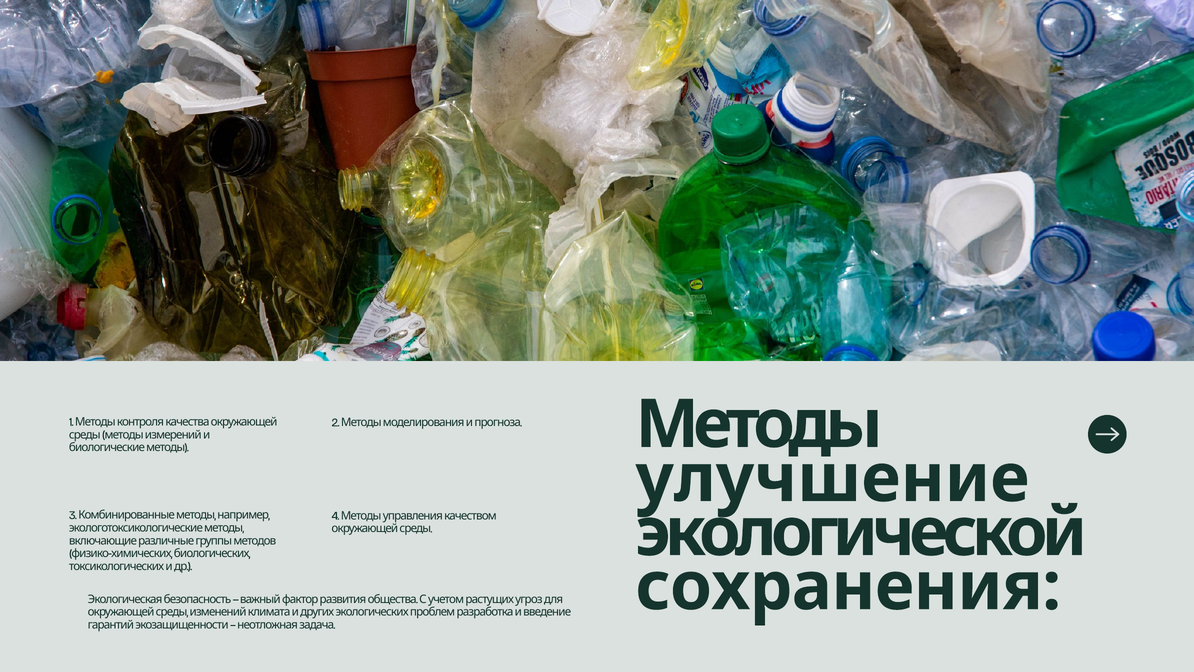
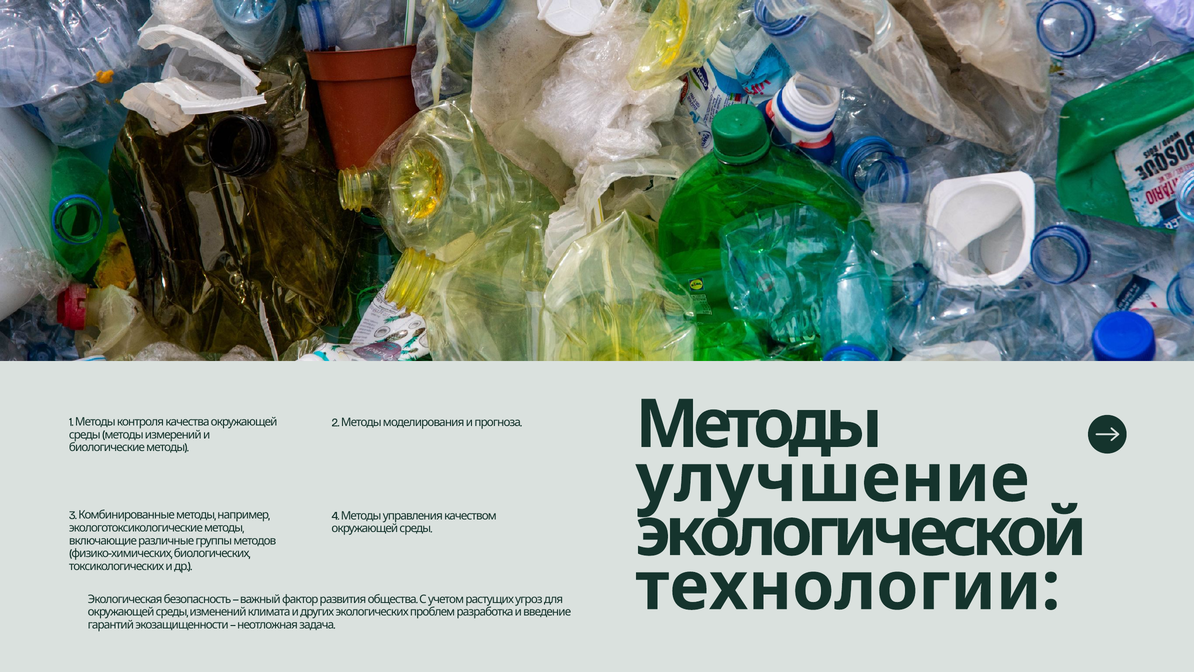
сохранения: сохранения -> технологии (848, 587)
